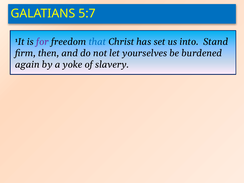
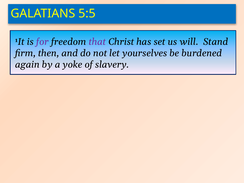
5:7: 5:7 -> 5:5 (87, 13)
that colour: blue -> purple (97, 42)
into: into -> will (189, 42)
